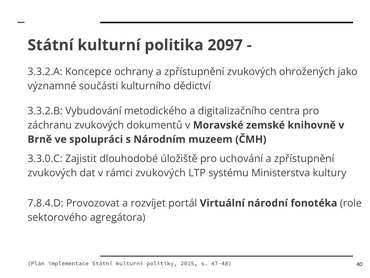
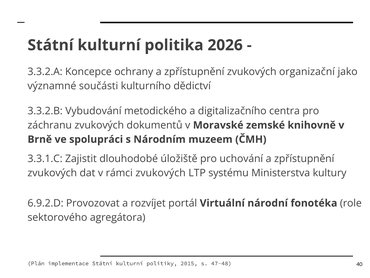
2097: 2097 -> 2026 (225, 45)
ohrožených: ohrožených -> organizační (307, 72)
3.3.0.C: 3.3.0.C -> 3.3.1.C (45, 158)
7.8.4.D: 7.8.4.D -> 6.9.2.D (45, 203)
